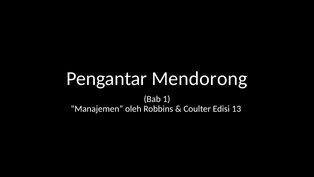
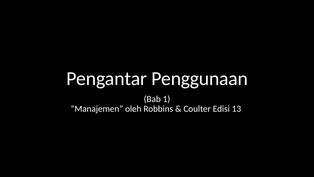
Mendorong: Mendorong -> Penggunaan (200, 78)
